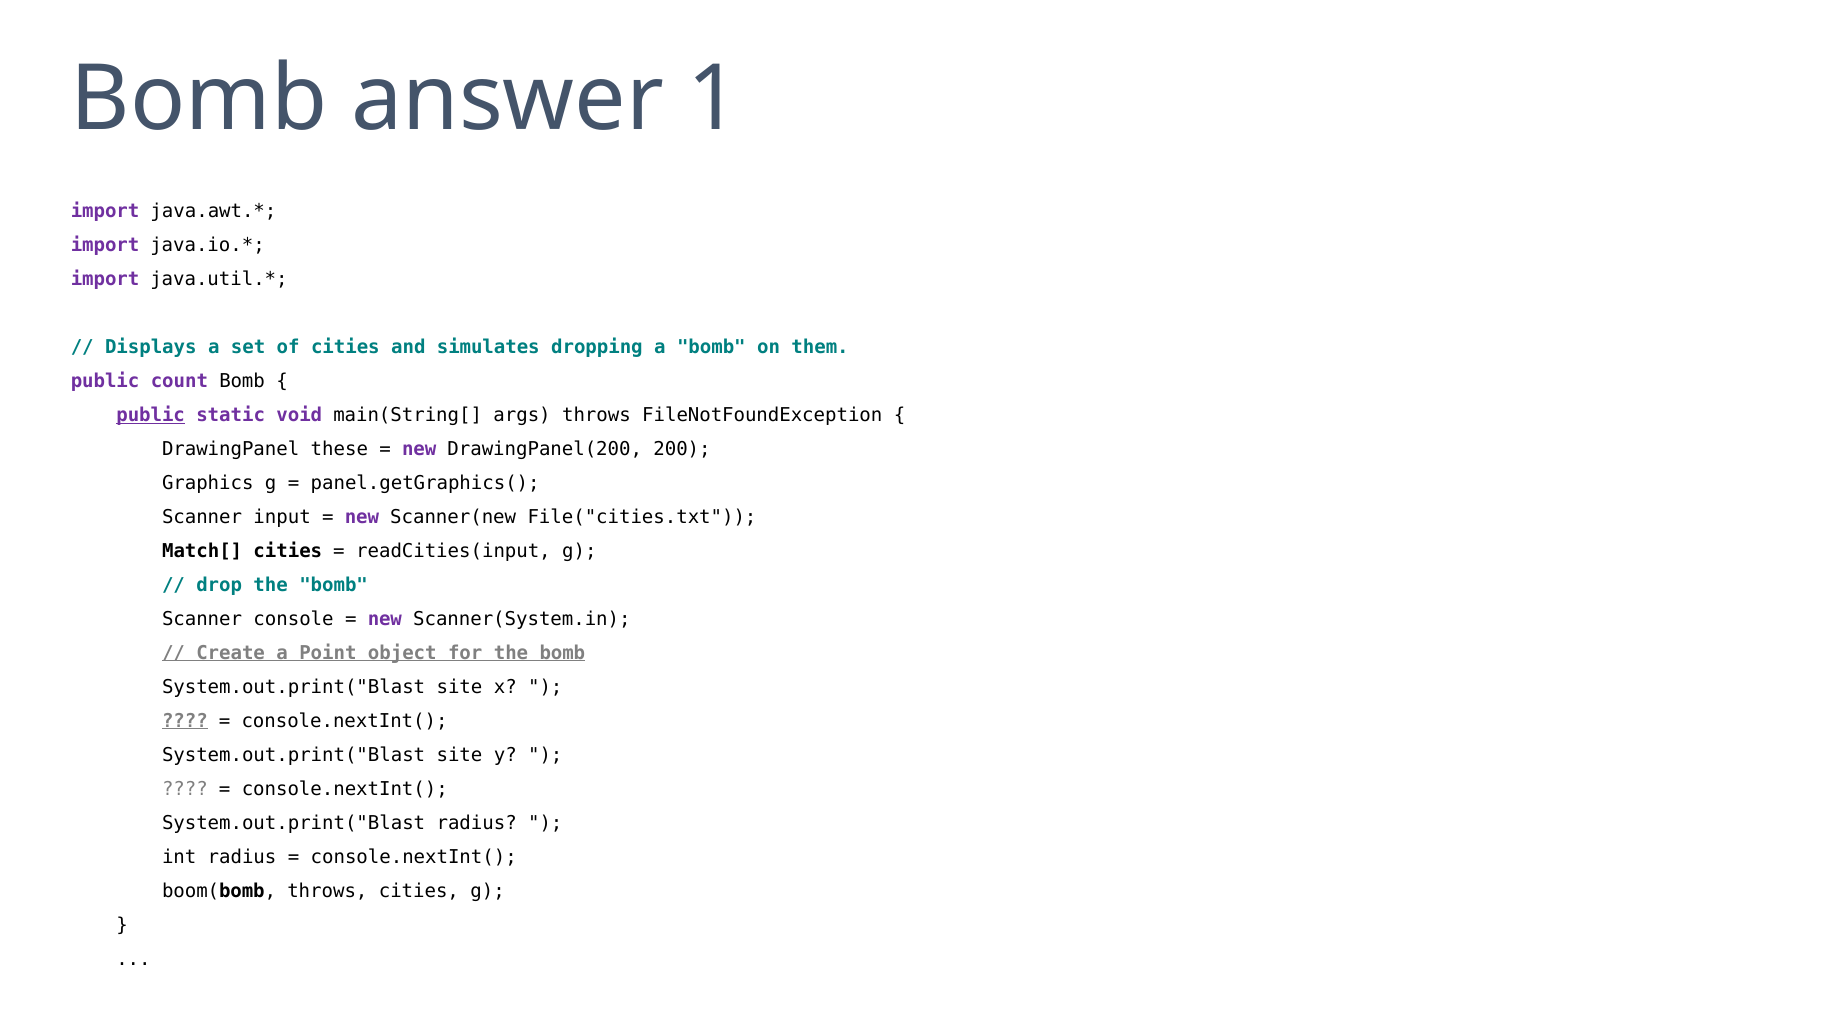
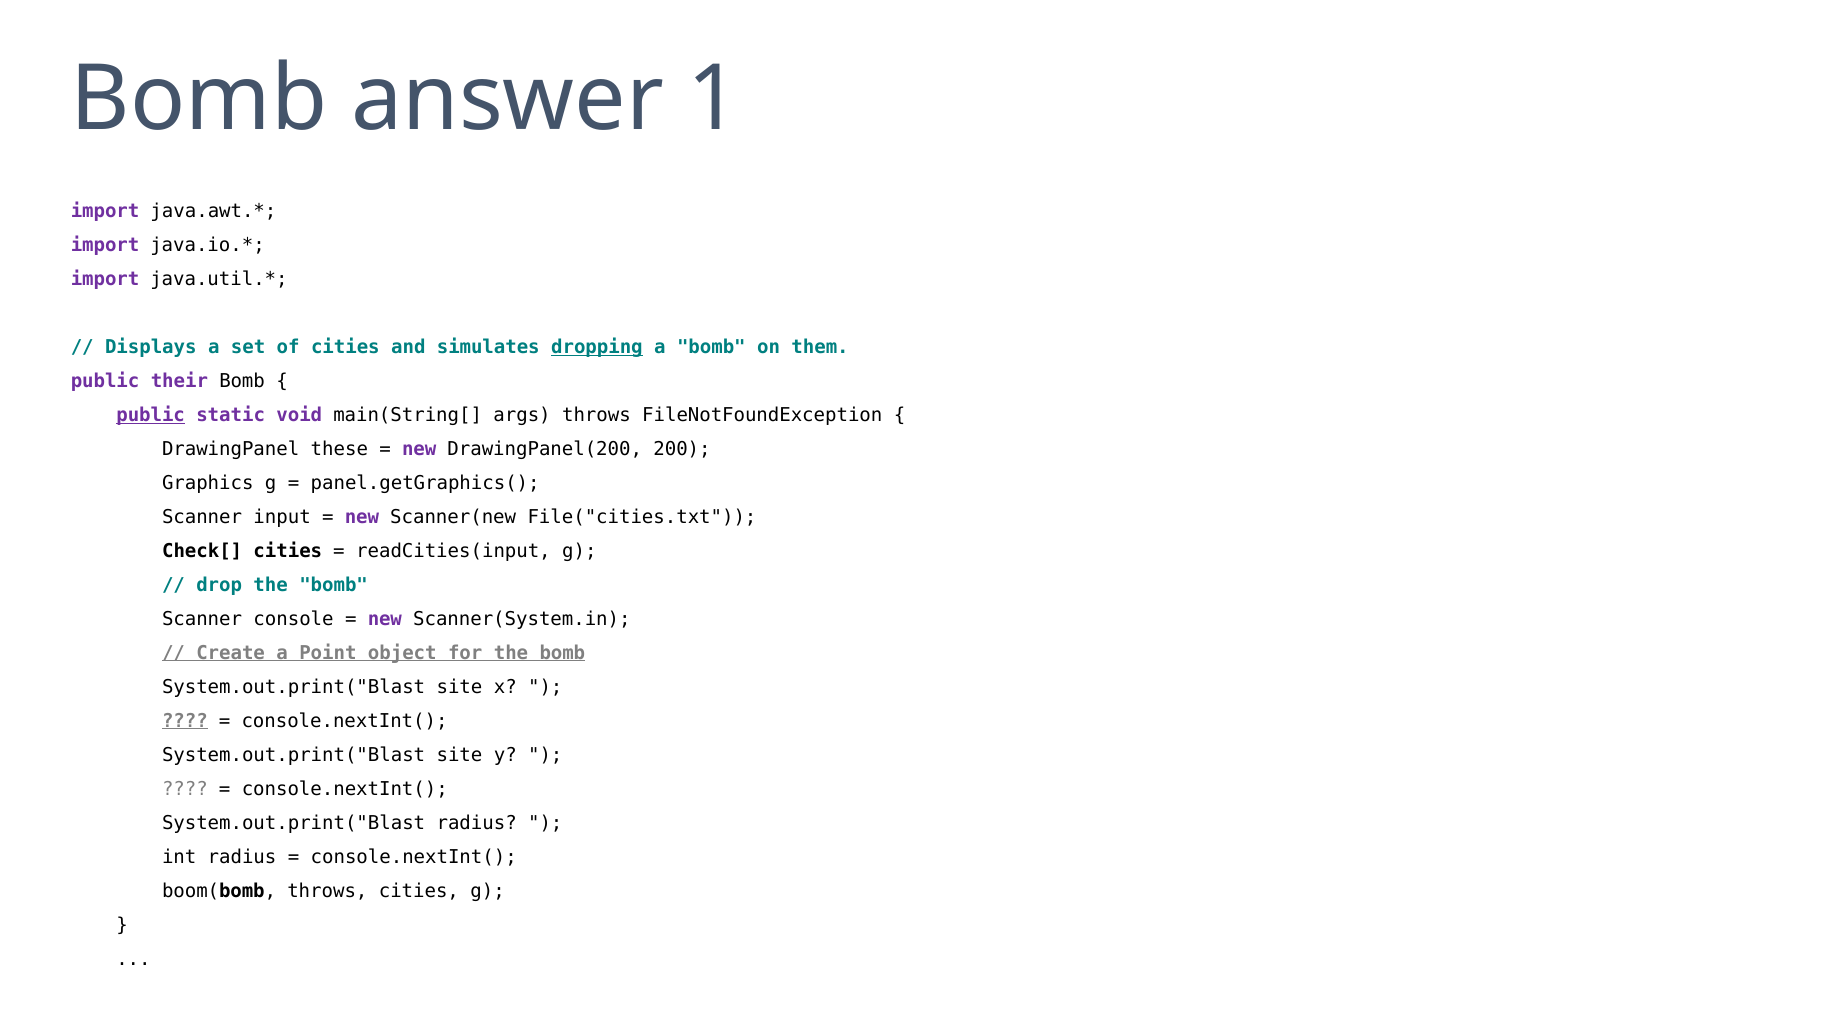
dropping underline: none -> present (597, 347)
count: count -> their (179, 381)
Match[: Match[ -> Check[ (202, 551)
